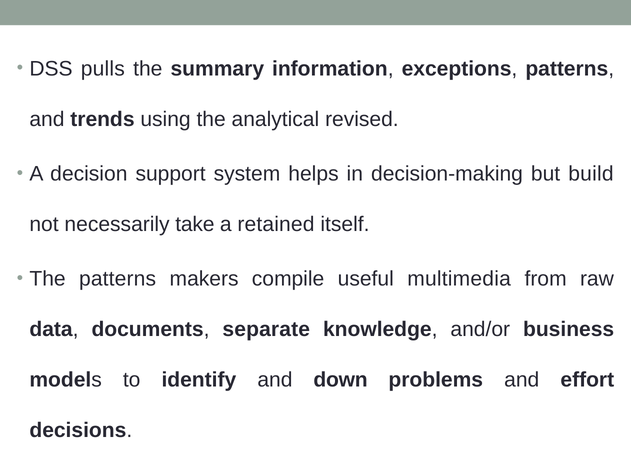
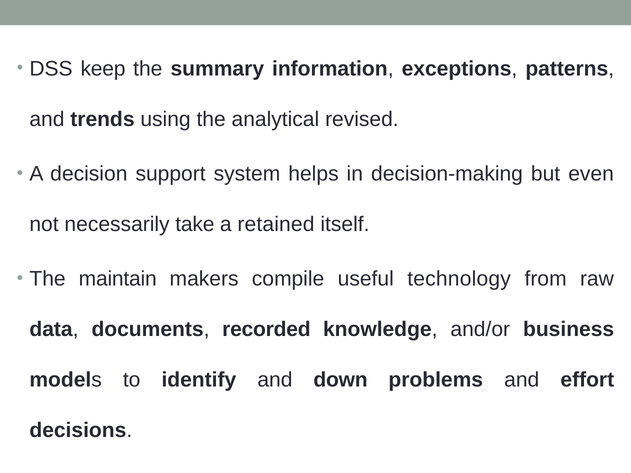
pulls: pulls -> keep (103, 69)
build: build -> even (591, 174)
The patterns: patterns -> maintain (118, 279)
multimedia: multimedia -> technology (459, 279)
separate: separate -> recorded (266, 330)
